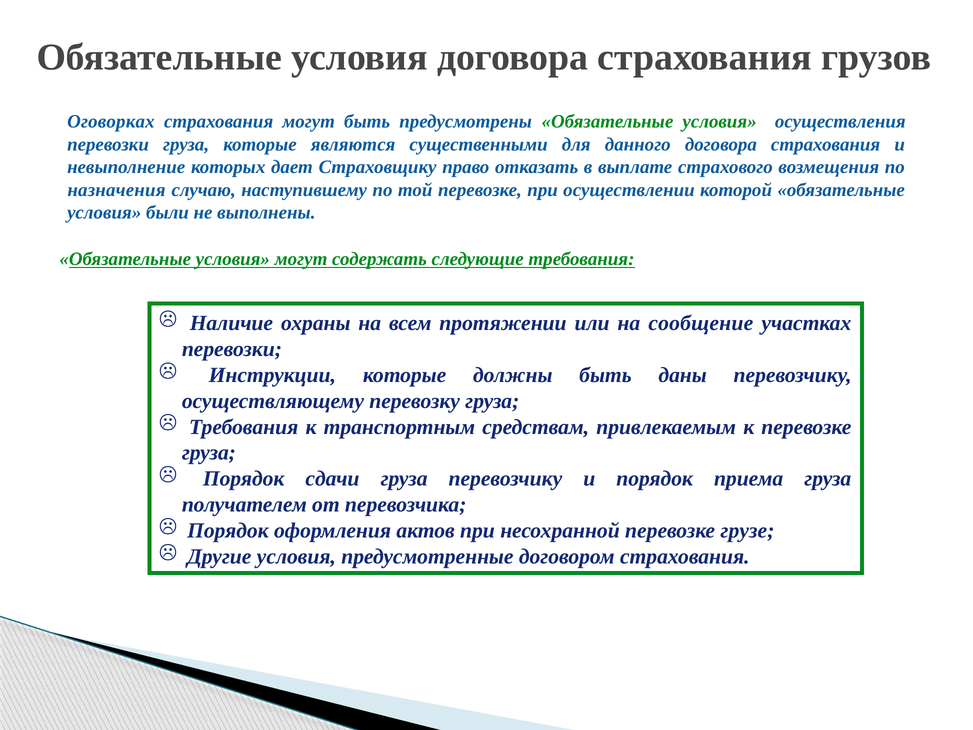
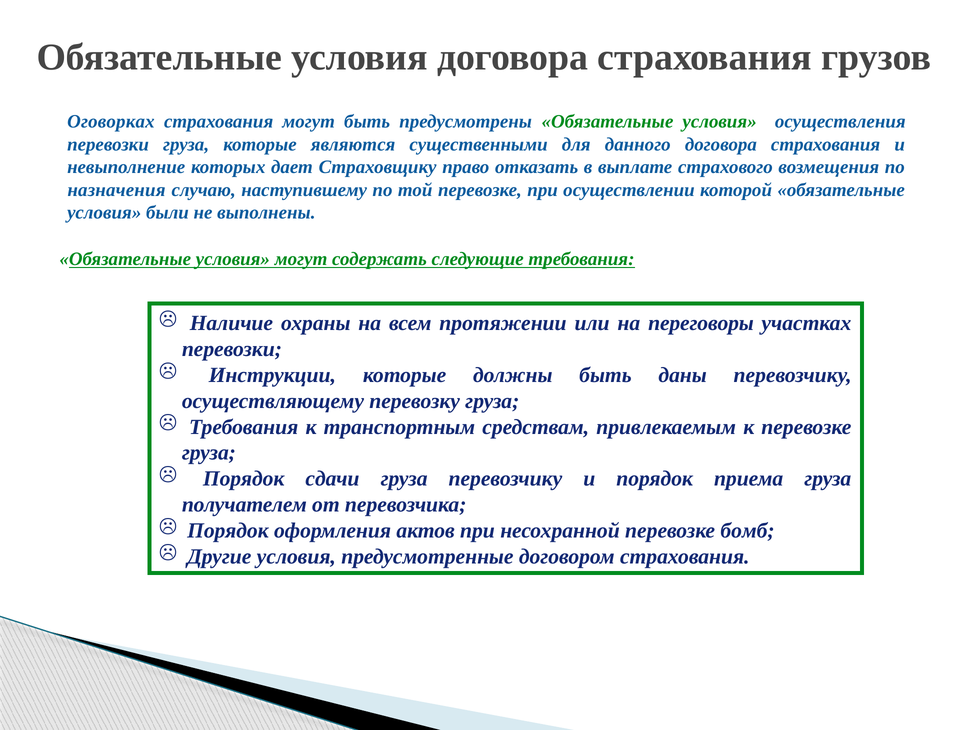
сообщение: сообщение -> переговоры (701, 323)
грузе: грузе -> бомб (748, 530)
